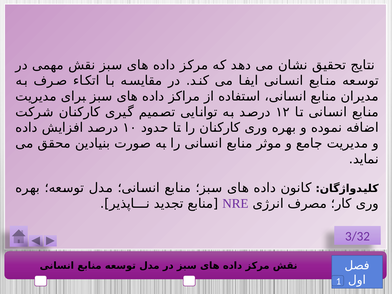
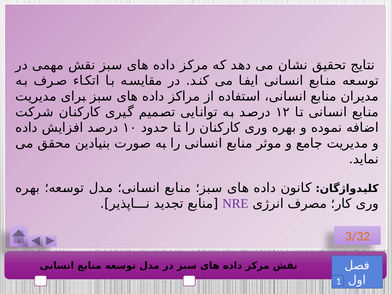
3/32 colour: purple -> orange (357, 236)
